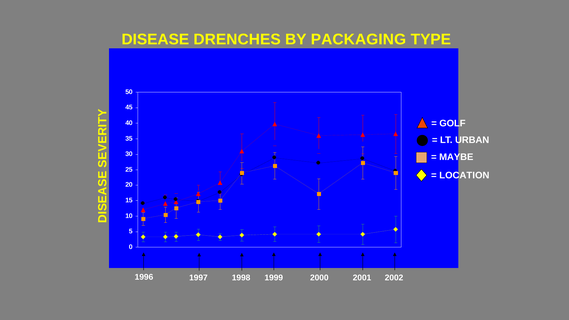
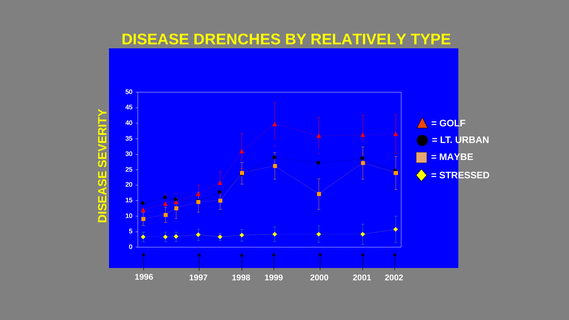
PACKAGING: PACKAGING -> RELATIVELY (358, 39)
LOCATION: LOCATION -> STRESSED (464, 175)
